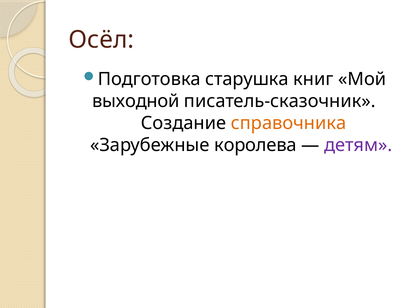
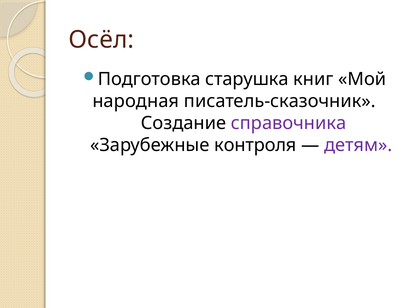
выходной: выходной -> народная (136, 101)
справочника colour: orange -> purple (289, 123)
королева: королева -> контроля (255, 145)
